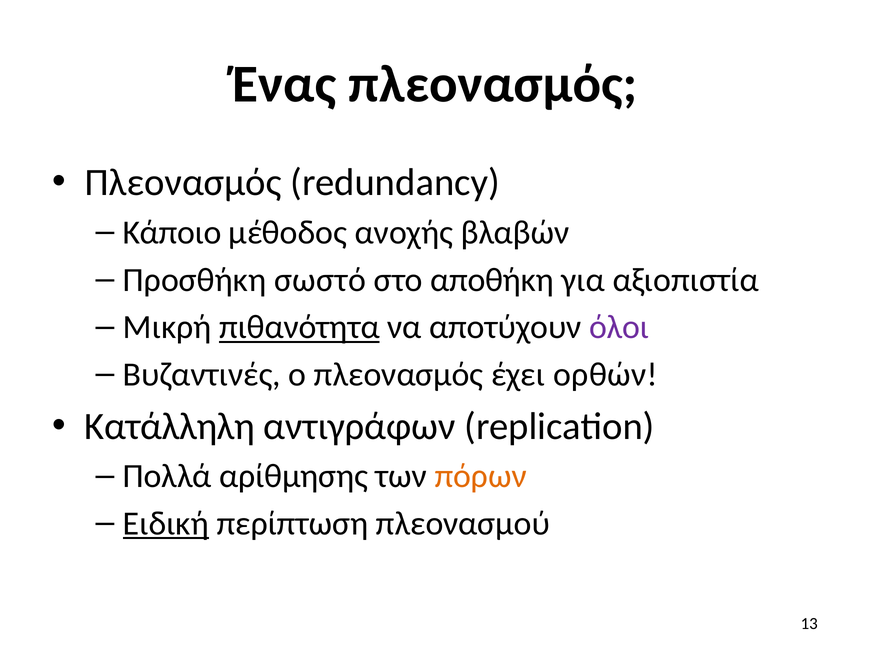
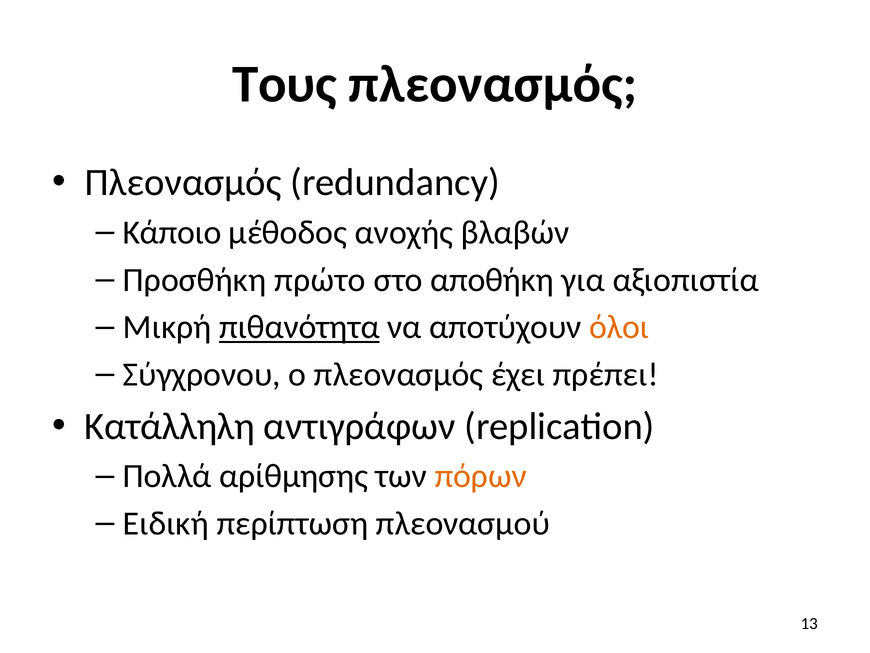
Ένας: Ένας -> Τους (284, 84)
σωστό: σωστό -> πρώτο (320, 280)
όλοι colour: purple -> orange (619, 327)
Βυζαντινές: Βυζαντινές -> Σύγχρονου (202, 374)
ορθών: ορθών -> πρέπει (606, 374)
Ειδική underline: present -> none (166, 523)
